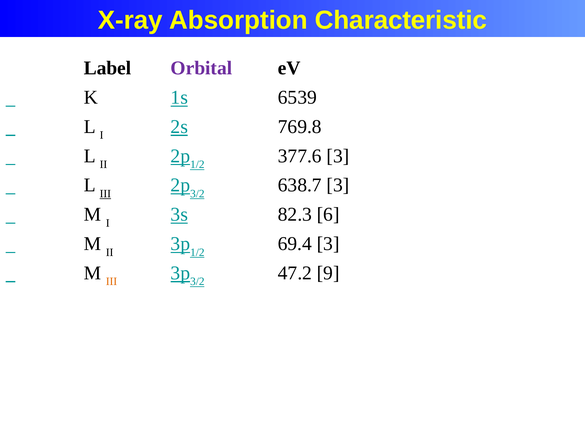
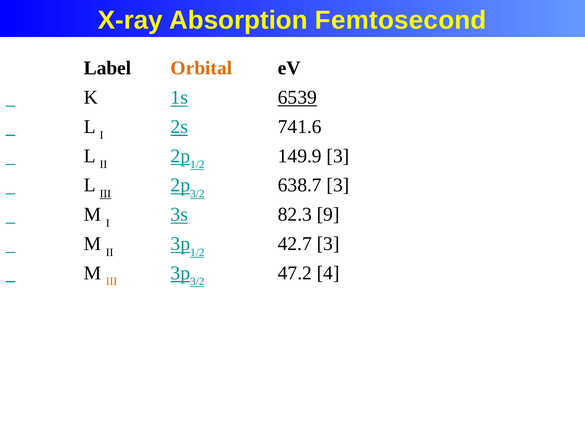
Characteristic: Characteristic -> Femtosecond (401, 20)
Orbital colour: purple -> orange (201, 68)
6539 underline: none -> present (297, 97)
769.8: 769.8 -> 741.6 (300, 127)
377.6: 377.6 -> 149.9 (300, 156)
6: 6 -> 9 (328, 214)
69.4: 69.4 -> 42.7 (295, 244)
9: 9 -> 4 (328, 273)
